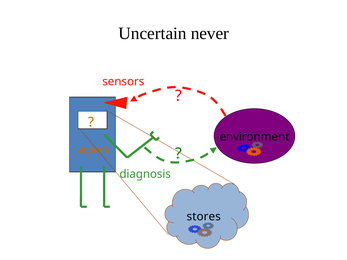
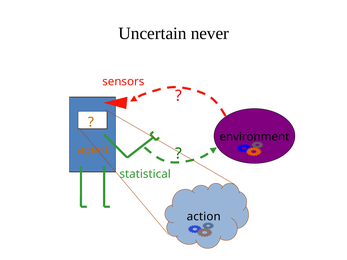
diagnosis: diagnosis -> statistical (145, 174)
stores: stores -> action (204, 217)
